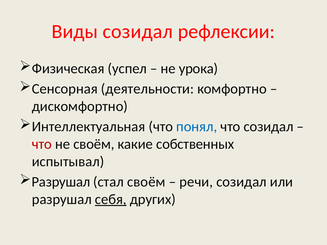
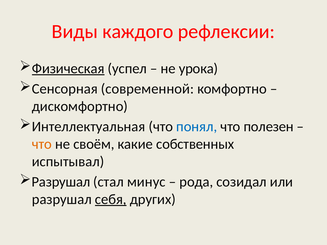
Виды созидал: созидал -> каждого (138, 32)
Физическая underline: none -> present (68, 69)
деятельности: деятельности -> современной (147, 89)
что созидал: созидал -> полезен (269, 127)
что colour: red -> orange (42, 144)
стал своём: своём -> минус (146, 182)
речи: речи -> рода (196, 182)
